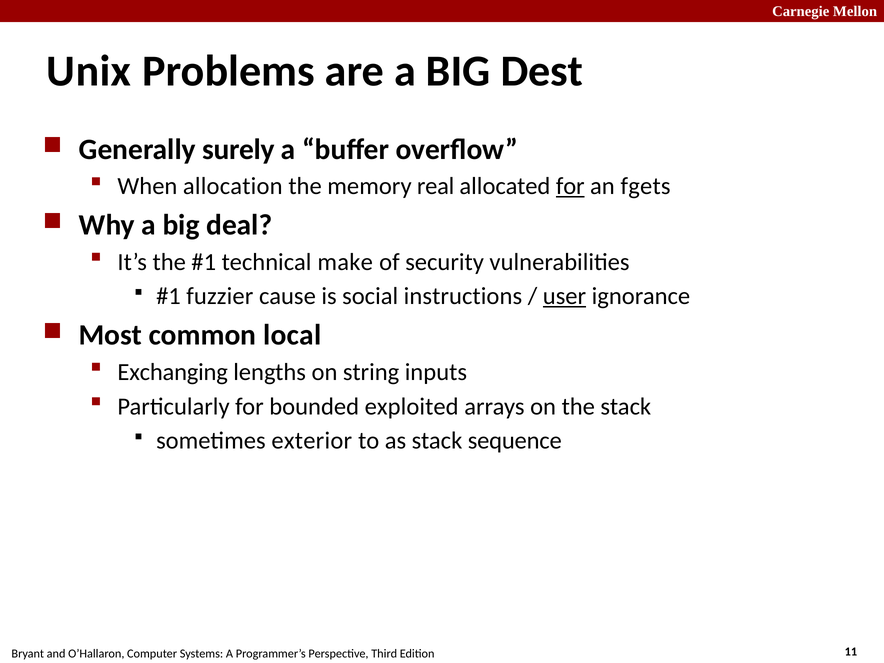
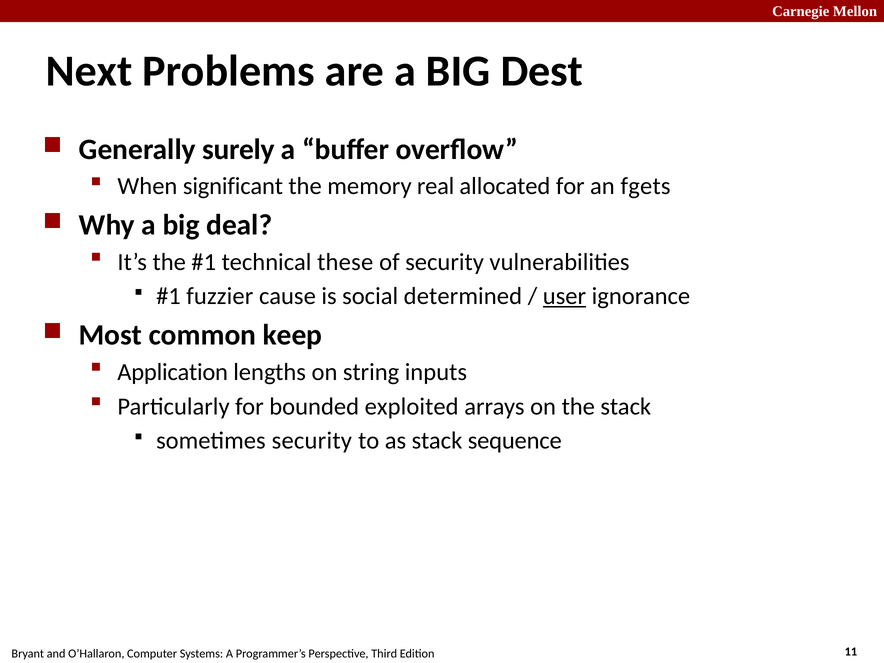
Unix: Unix -> Next (89, 71)
allocation: allocation -> significant (233, 186)
for underline: present -> none (570, 186)
make: make -> these (345, 262)
instructions: instructions -> determined (463, 296)
local: local -> keep (293, 335)
Exchanging: Exchanging -> Application (173, 372)
sometimes exterior: exterior -> security (312, 441)
